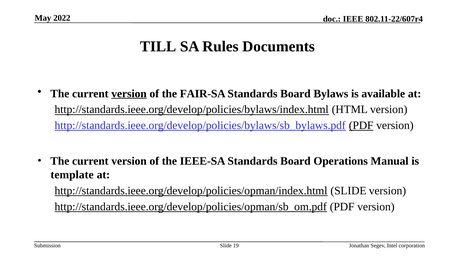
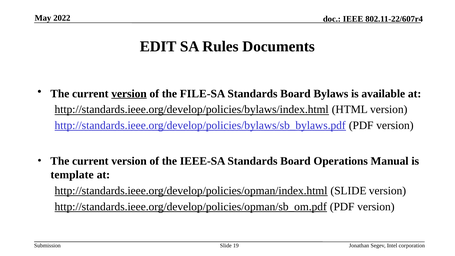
TILL: TILL -> EDIT (158, 47)
FAIR-SA: FAIR-SA -> FILE-SA (203, 94)
PDF underline: present -> none (361, 125)
